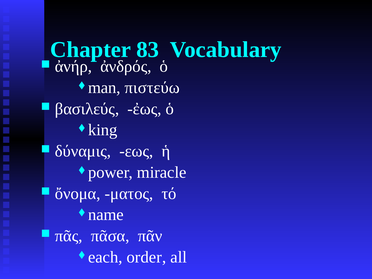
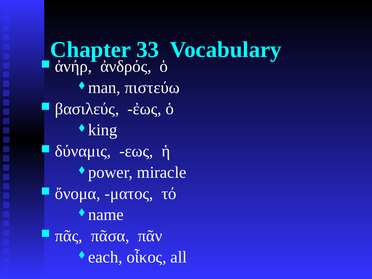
83: 83 -> 33 (148, 50)
order: order -> οἶκος (146, 257)
